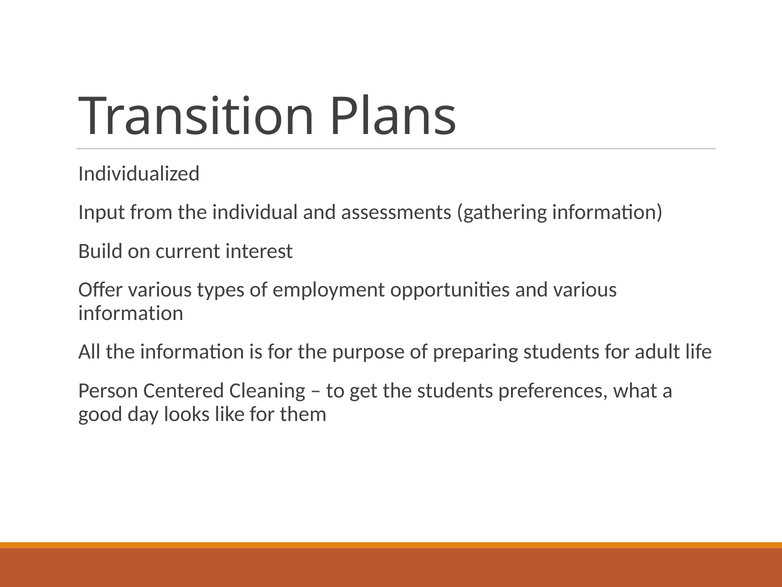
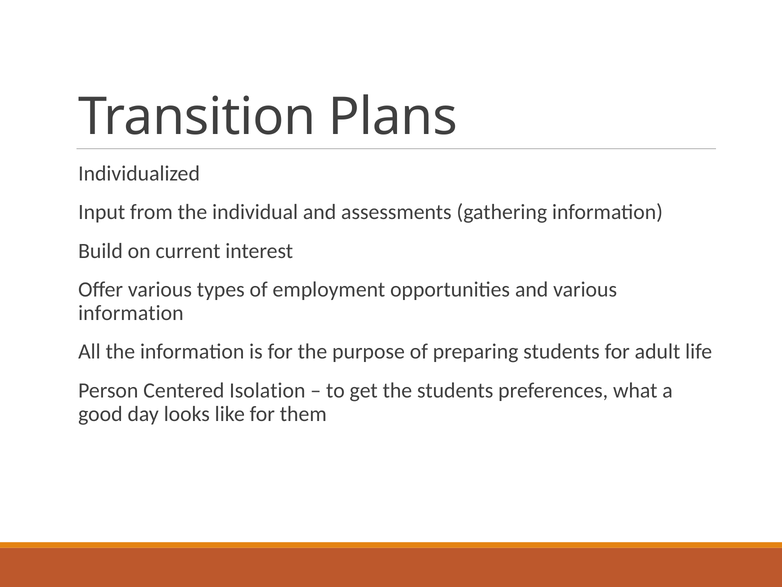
Cleaning: Cleaning -> Isolation (267, 390)
